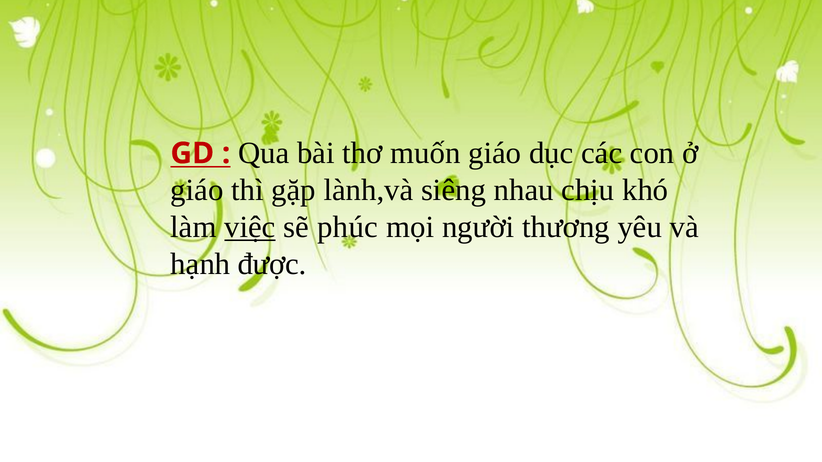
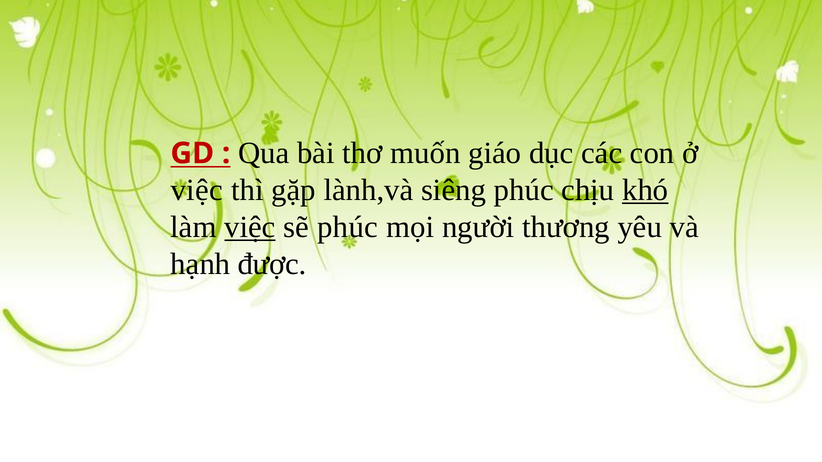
giáo: giáo -> việc (197, 190)
siêng nhau: nhau -> phúc (524, 190)
khó underline: none -> present (645, 190)
